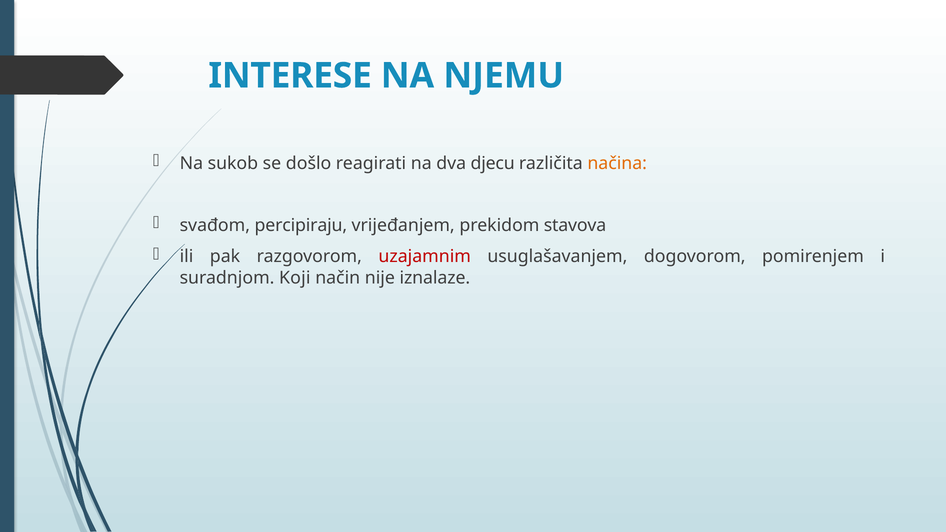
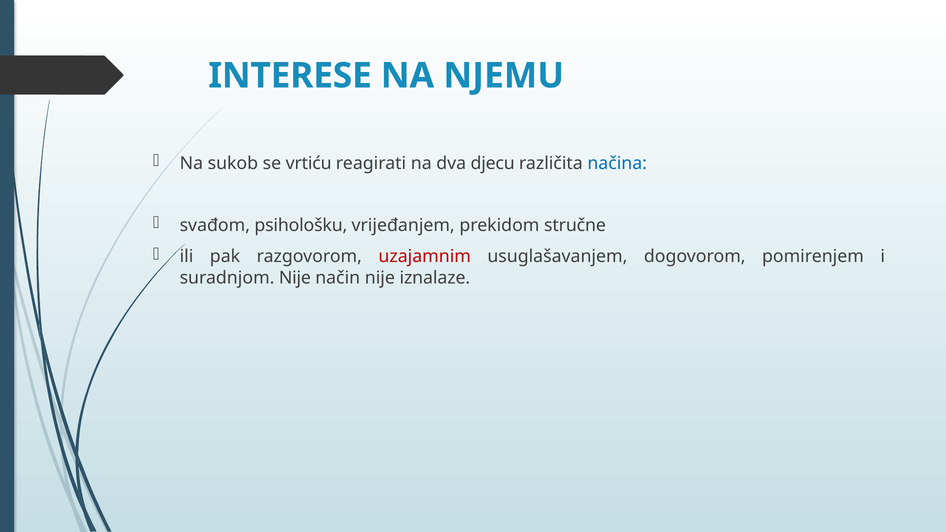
došlo: došlo -> vrtiću (309, 163)
načina colour: orange -> blue (617, 163)
percipiraju: percipiraju -> psihološku (301, 226)
stavova: stavova -> stručne (575, 226)
suradnjom Koji: Koji -> Nije (295, 278)
